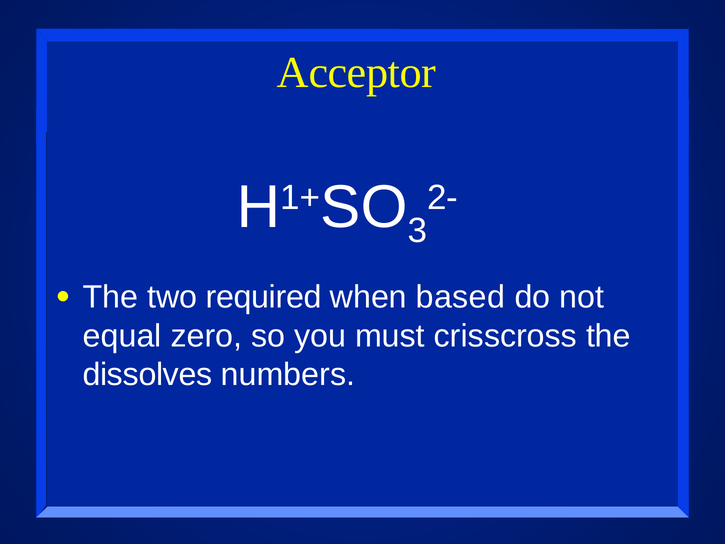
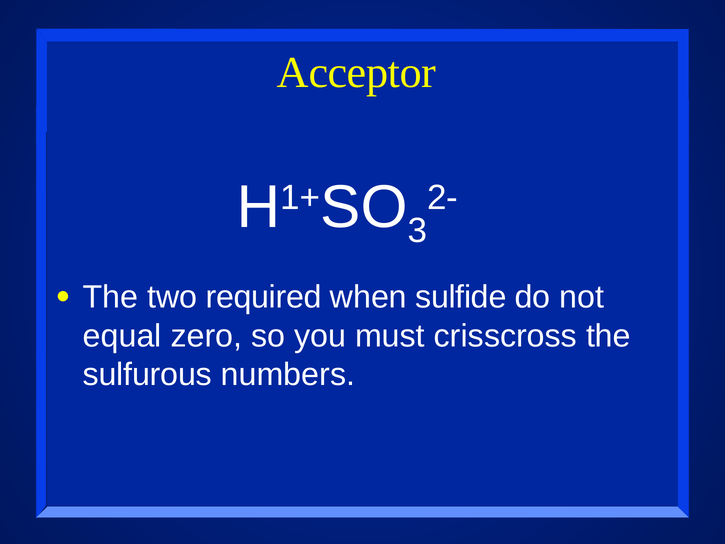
based: based -> sulfide (461, 297)
dissolves: dissolves -> sulfurous (147, 374)
